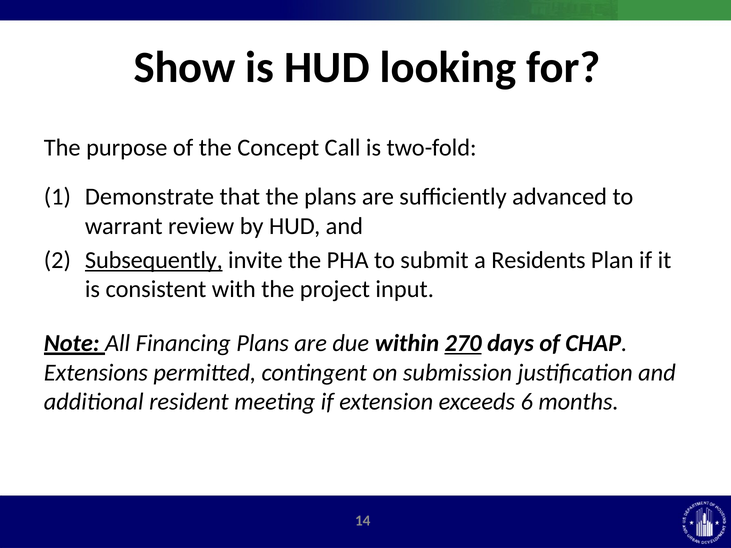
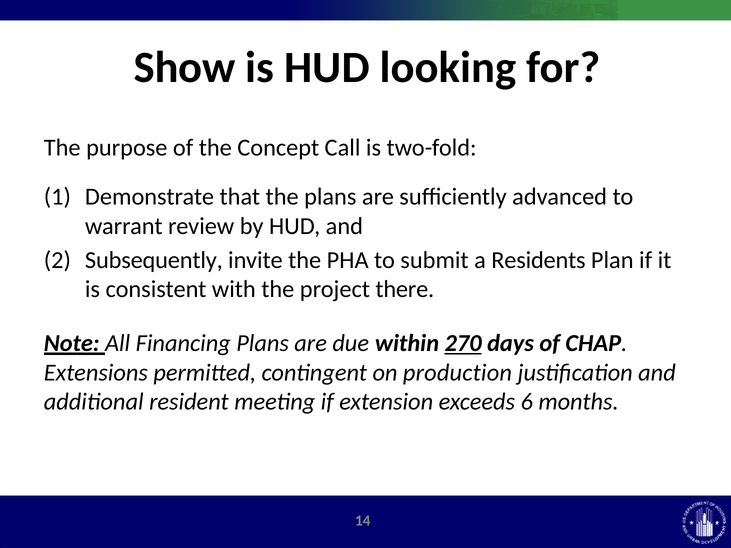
Subsequently underline: present -> none (154, 260)
input: input -> there (405, 290)
submission: submission -> production (457, 373)
